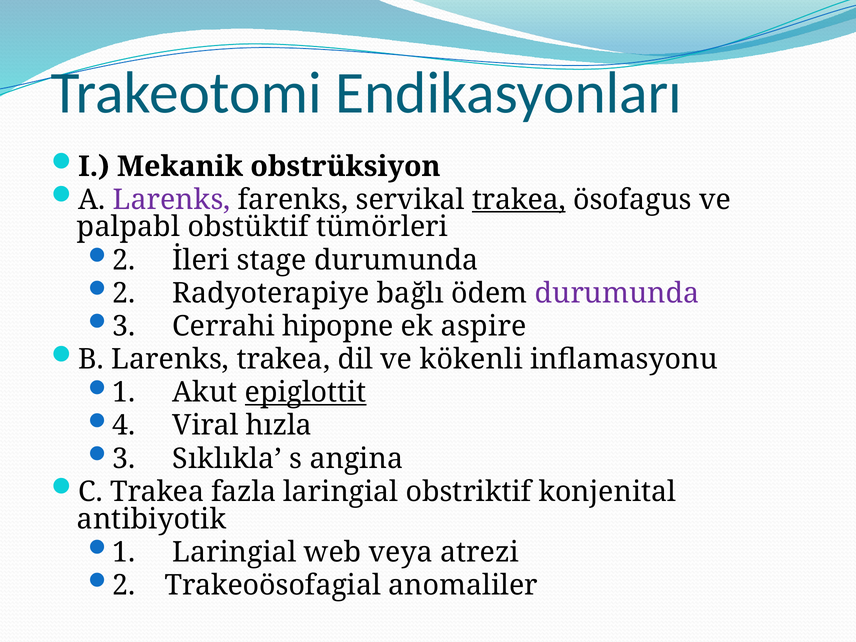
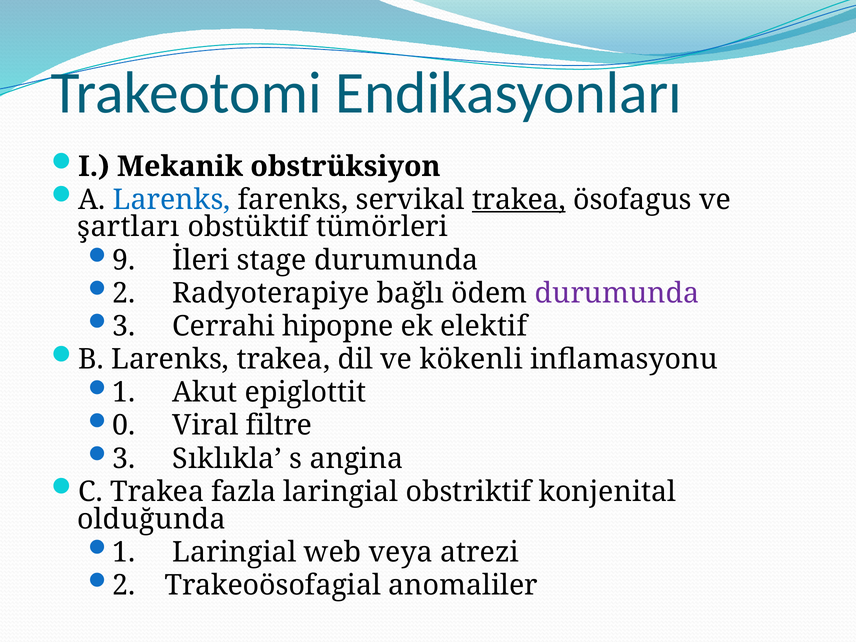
Larenks colour: purple -> blue (172, 200)
palpabl: palpabl -> şartları (128, 227)
2: 2 -> 9 (124, 260)
aspire: aspire -> elektif (484, 326)
epiglottit underline: present -> none (306, 392)
4: 4 -> 0 (124, 426)
hızla: hızla -> filtre (279, 426)
antibiyotik: antibiyotik -> olduğunda (151, 519)
